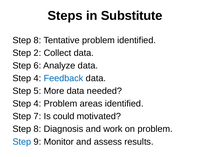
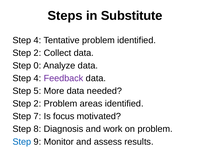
8: 8 -> 4 (37, 40)
6: 6 -> 0 (37, 66)
Feedback colour: blue -> purple (64, 79)
4: 4 -> 2 (37, 104)
could: could -> focus (64, 117)
